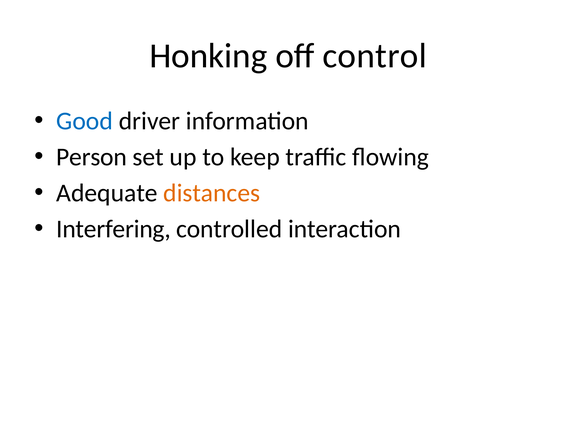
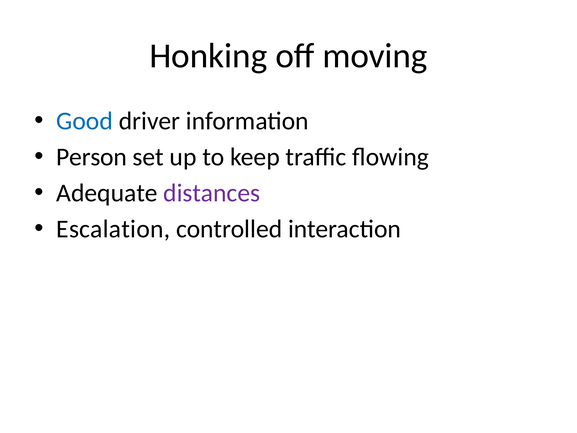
control: control -> moving (375, 56)
distances colour: orange -> purple (212, 193)
Interfering: Interfering -> Escalation (113, 229)
